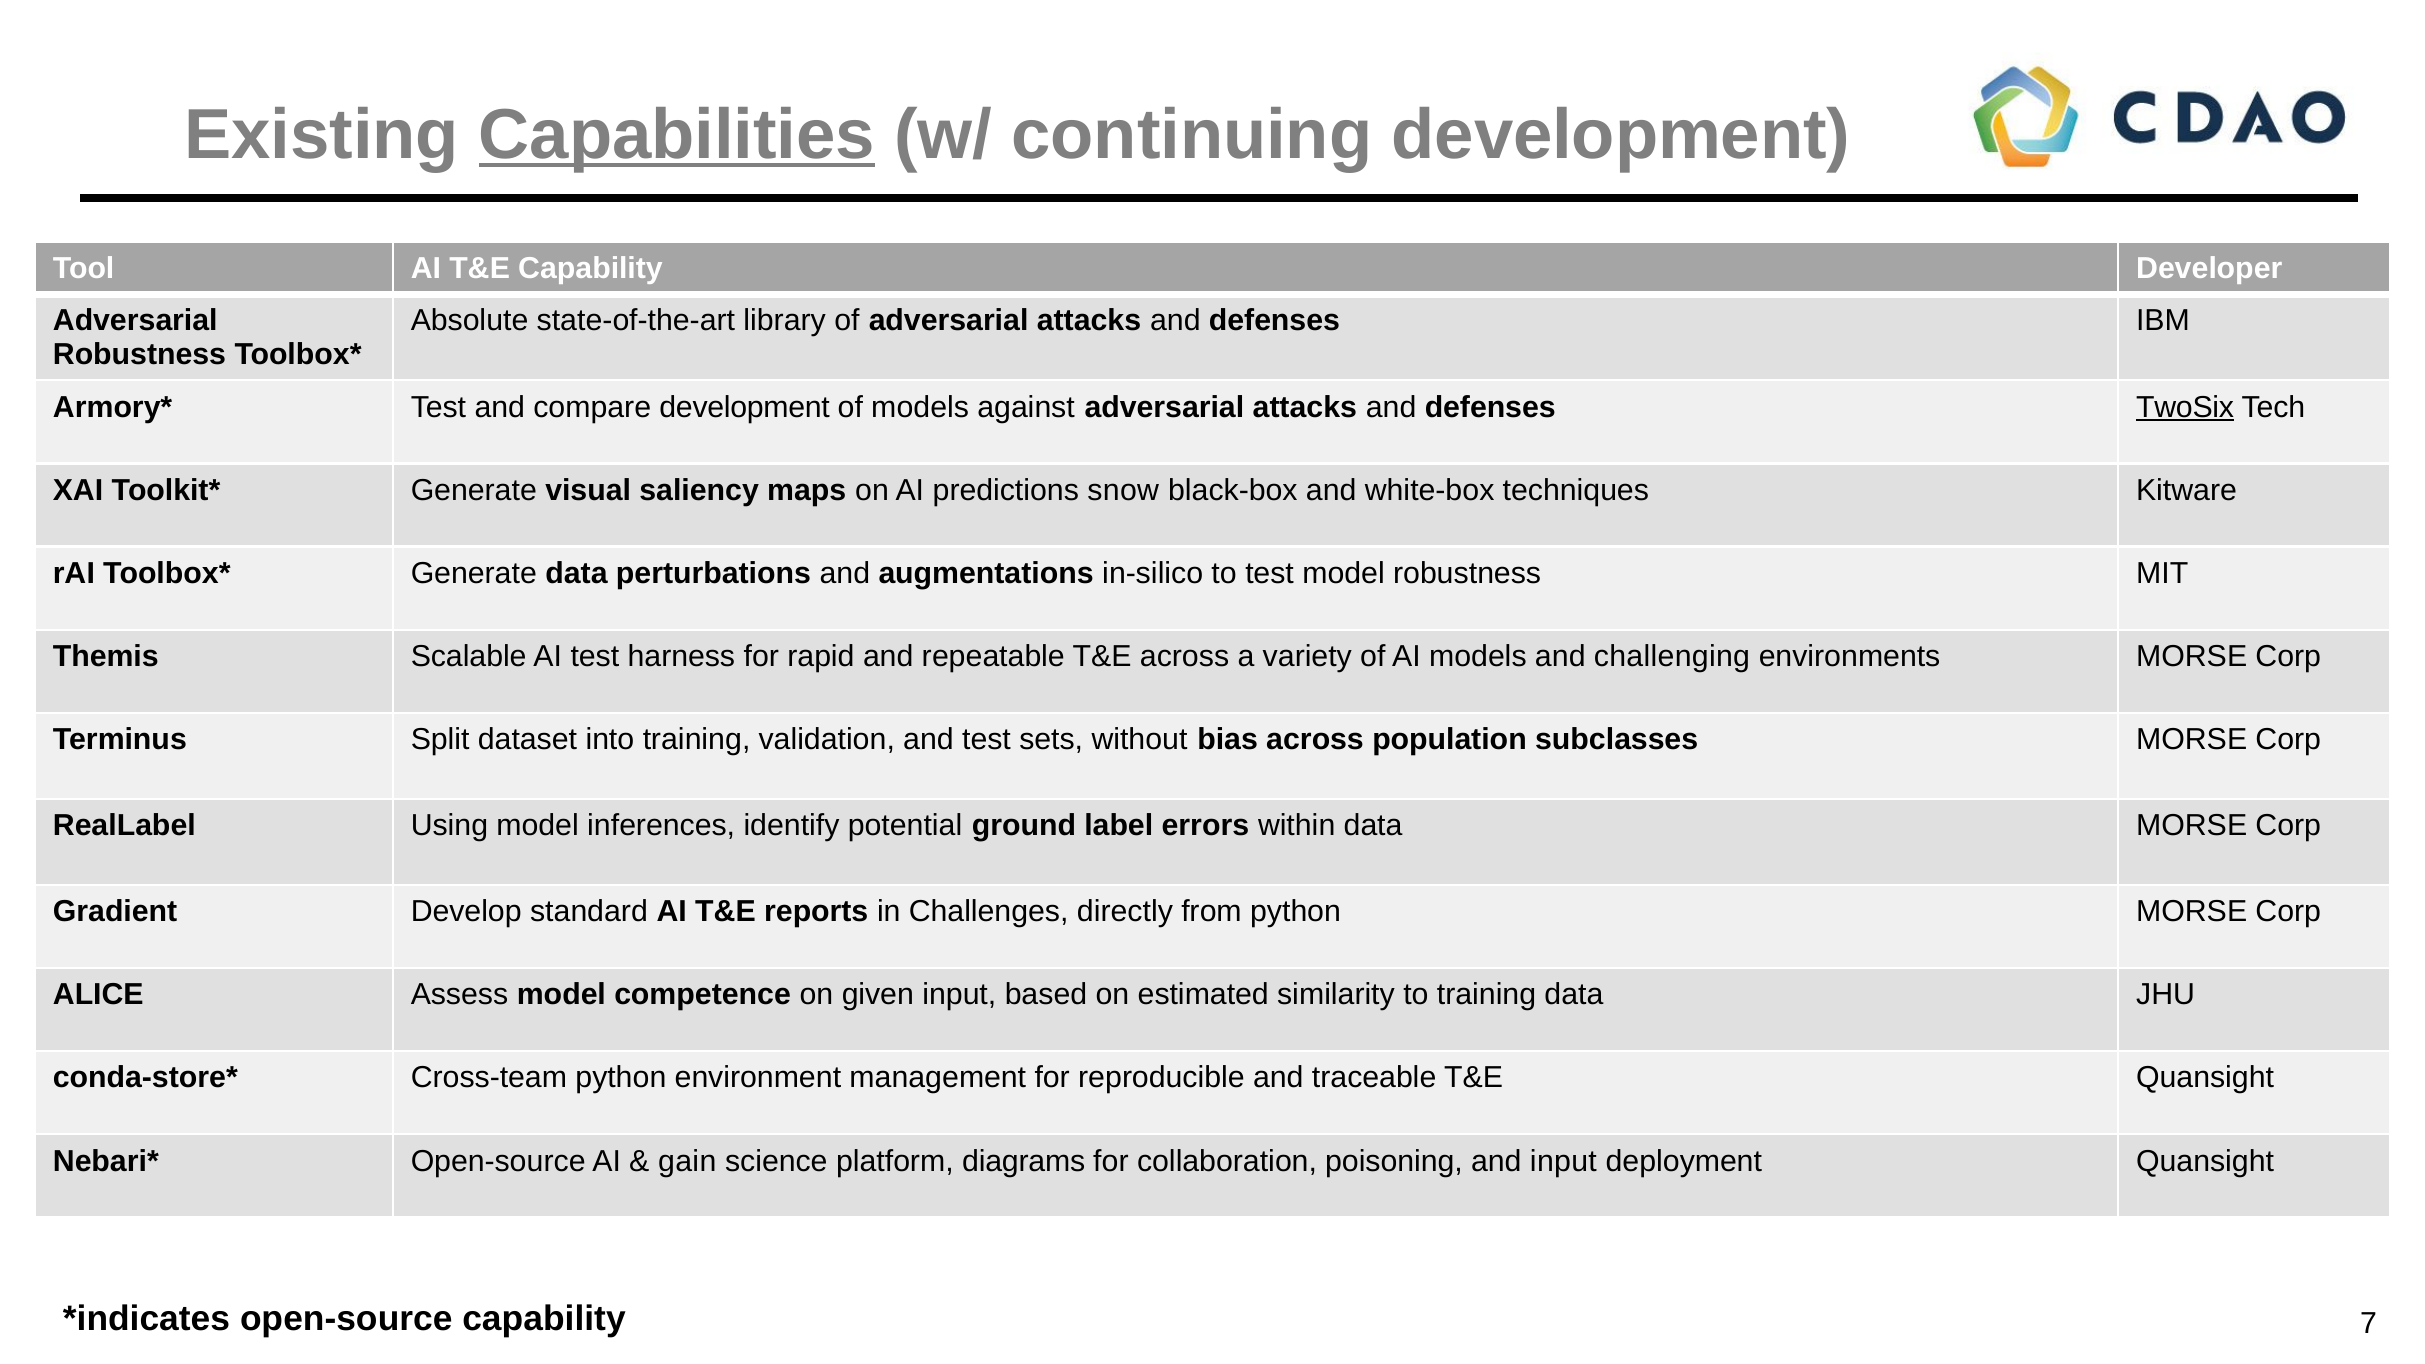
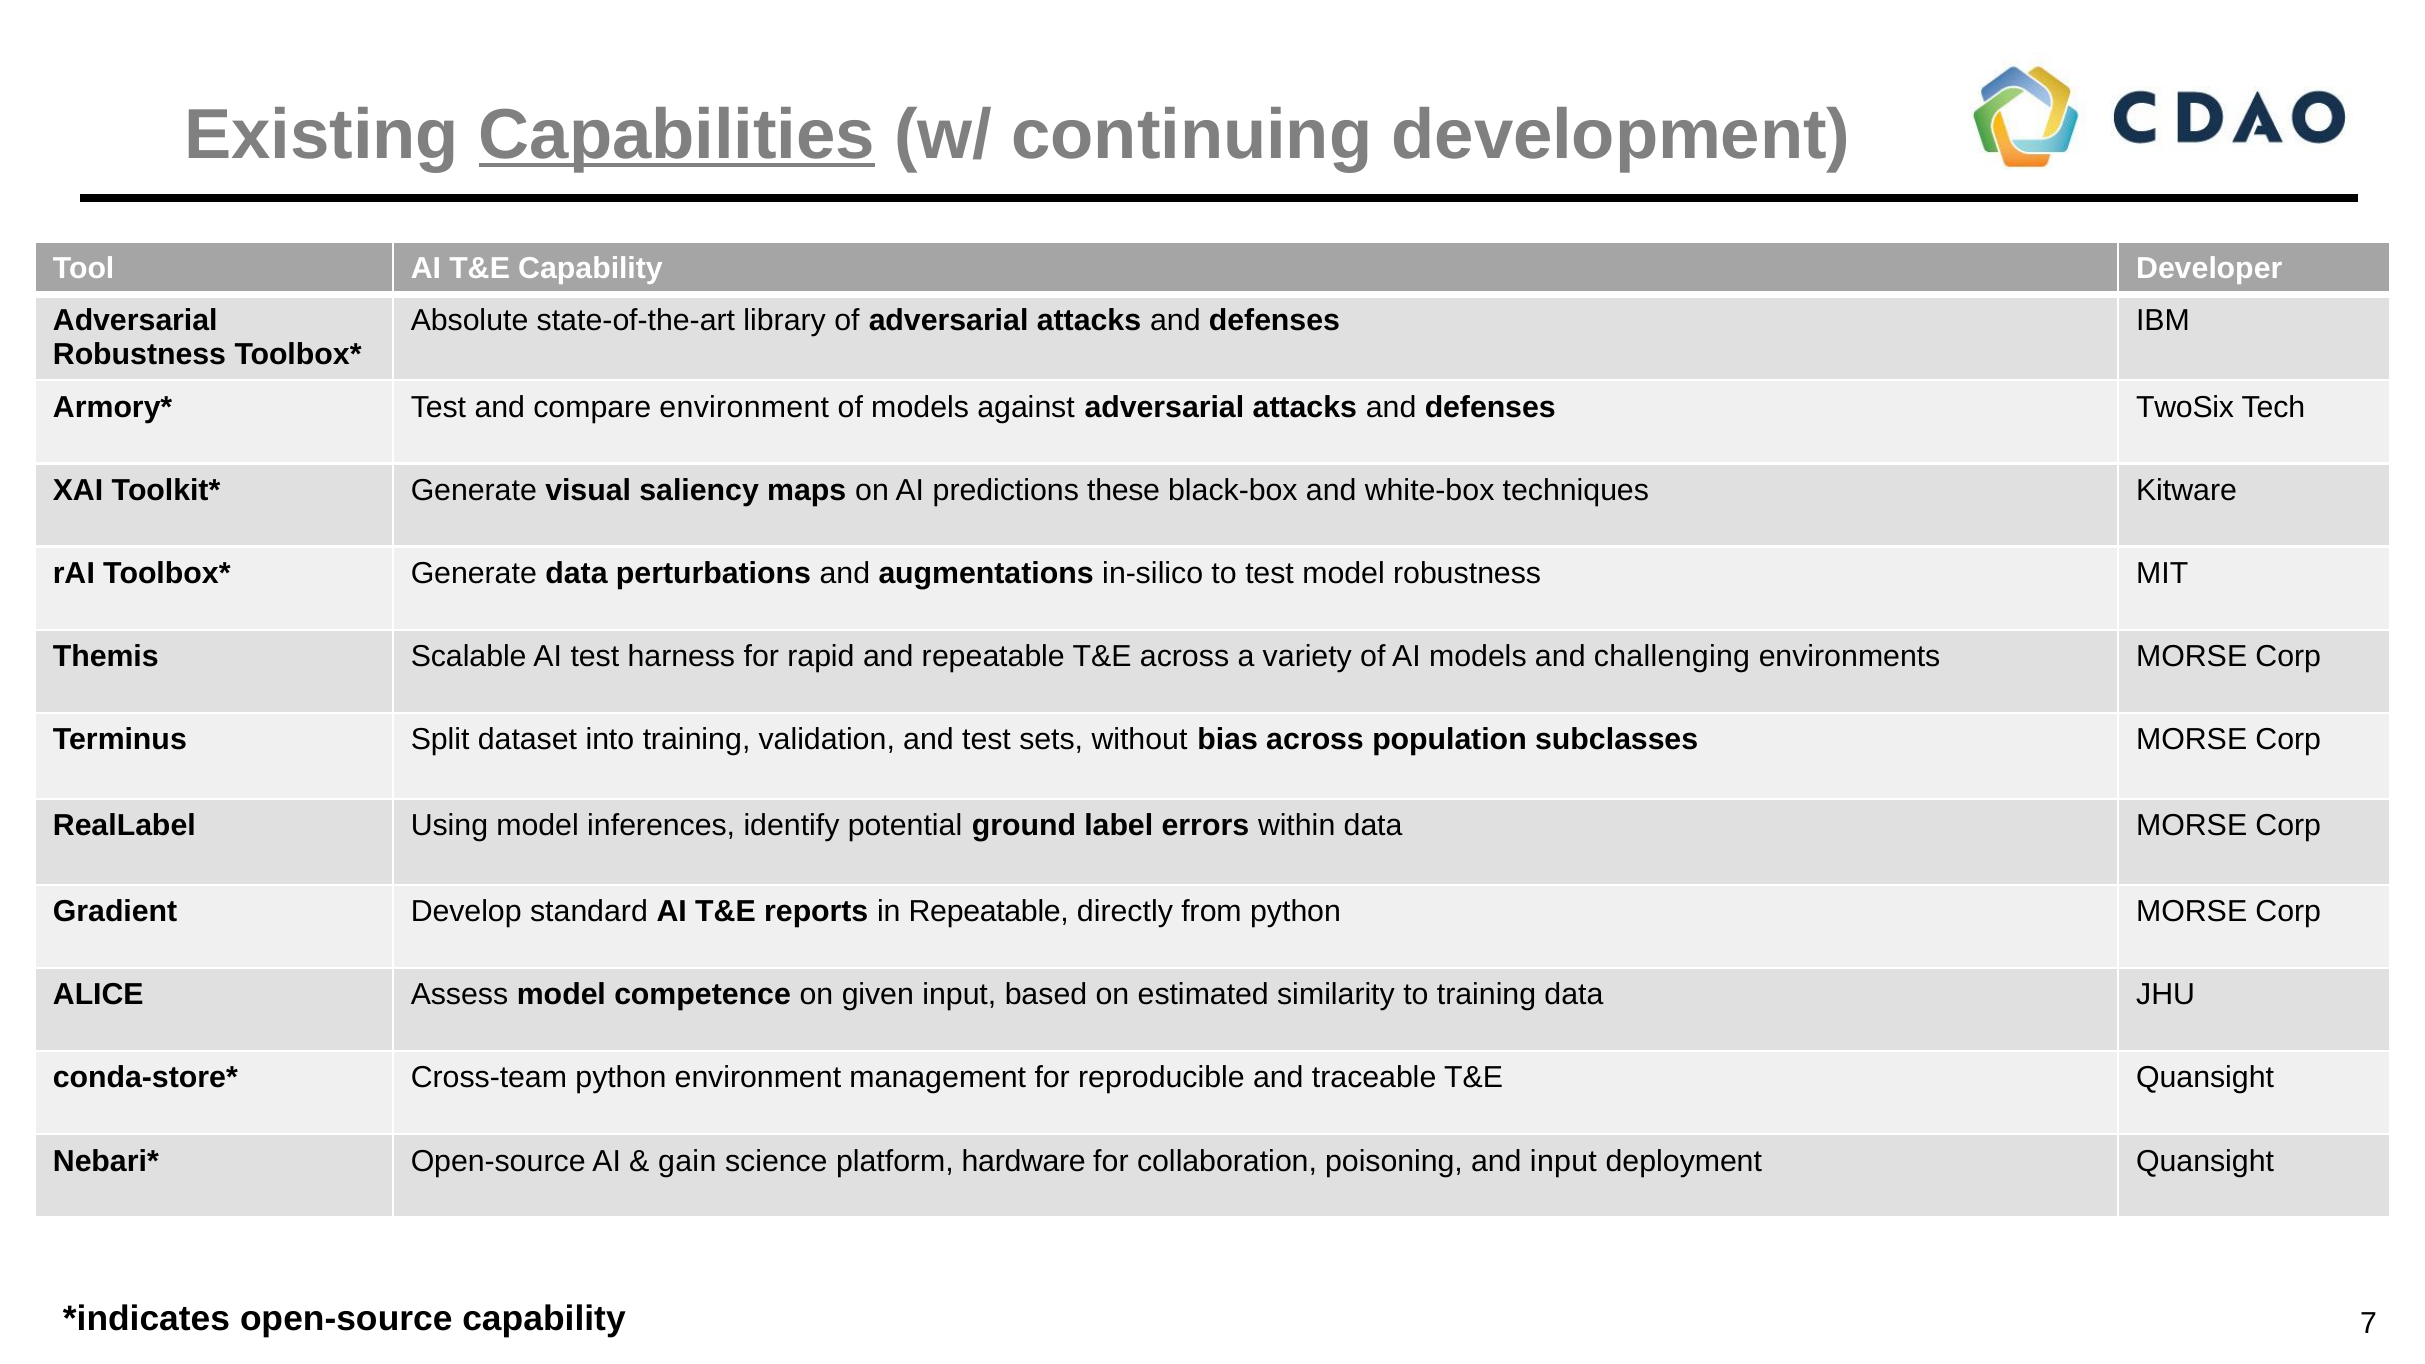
compare development: development -> environment (744, 407)
TwoSix underline: present -> none (2185, 407)
snow: snow -> these (1124, 490)
in Challenges: Challenges -> Repeatable (989, 912)
diagrams: diagrams -> hardware (1024, 1161)
